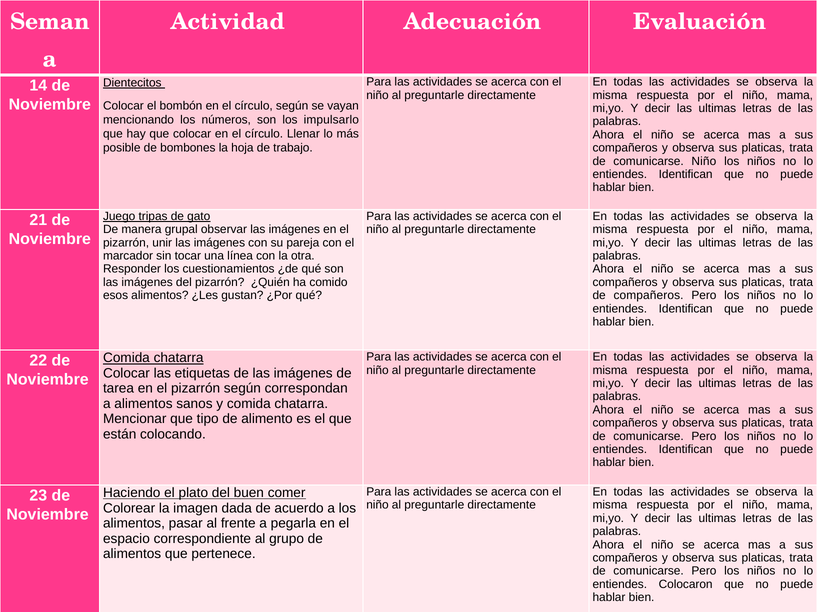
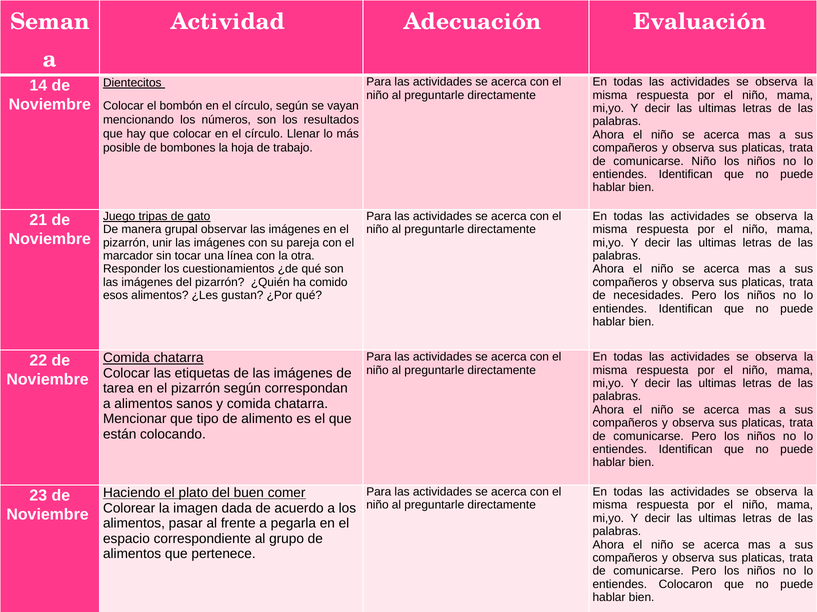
impulsarlo: impulsarlo -> resultados (331, 120)
de compañeros: compañeros -> necesidades (649, 296)
